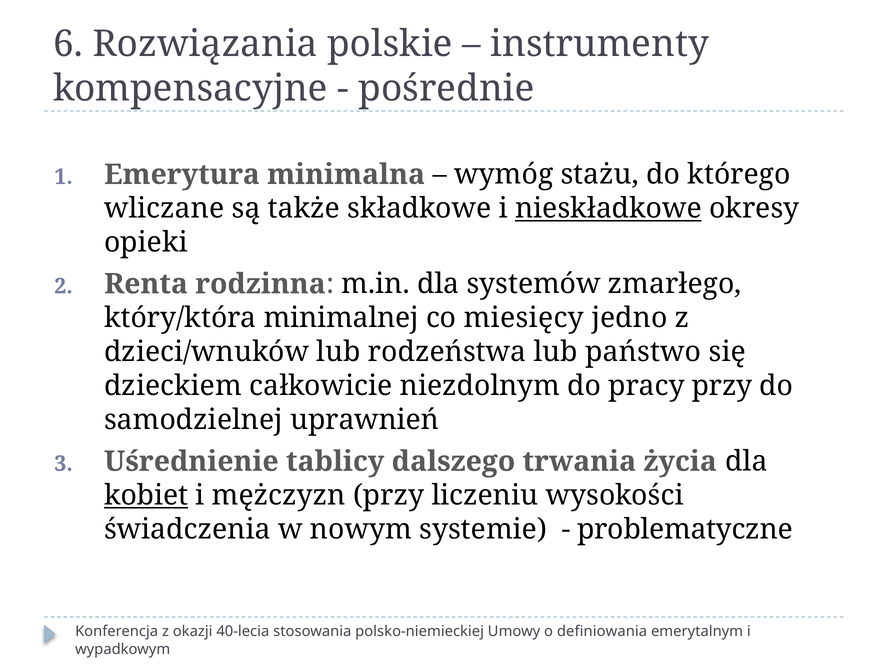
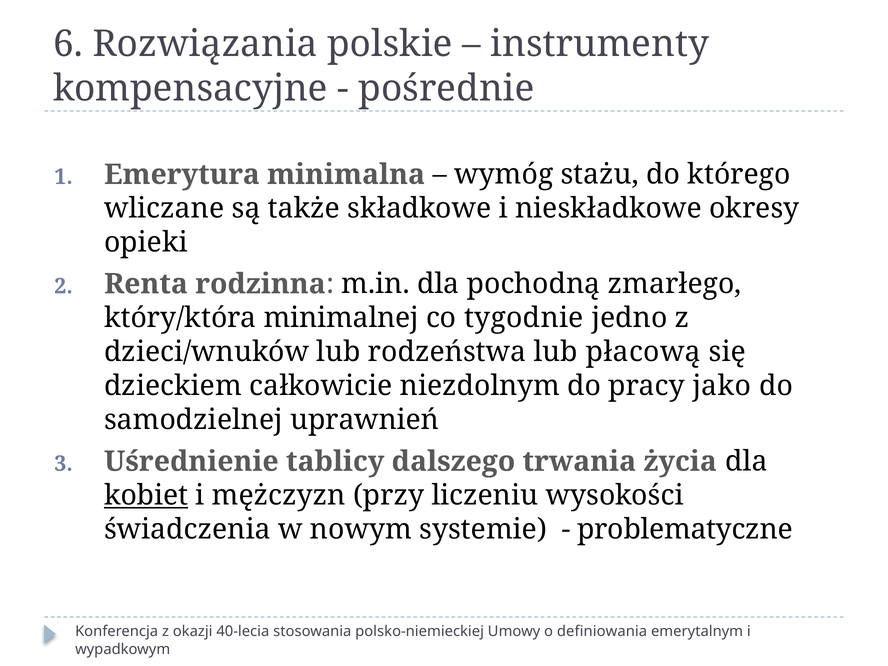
nieskładkowe underline: present -> none (608, 209)
systemów: systemów -> pochodną (534, 284)
miesięcy: miesięcy -> tygodnie (524, 318)
państwo: państwo -> płacową (643, 352)
pracy przy: przy -> jako (722, 386)
